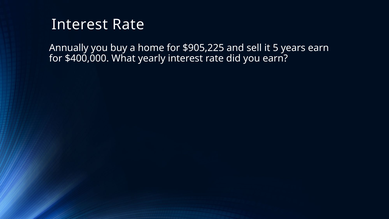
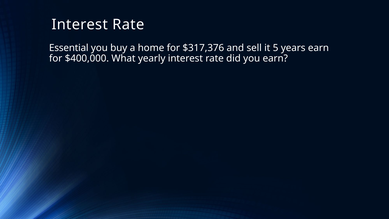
Annually: Annually -> Essential (69, 48)
$905,225: $905,225 -> $317,376 (203, 48)
